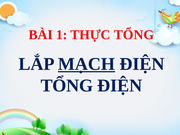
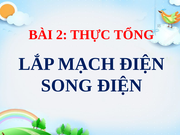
1: 1 -> 2 (62, 35)
MẠCH underline: present -> none (86, 64)
TỔNG: TỔNG -> SONG (67, 86)
